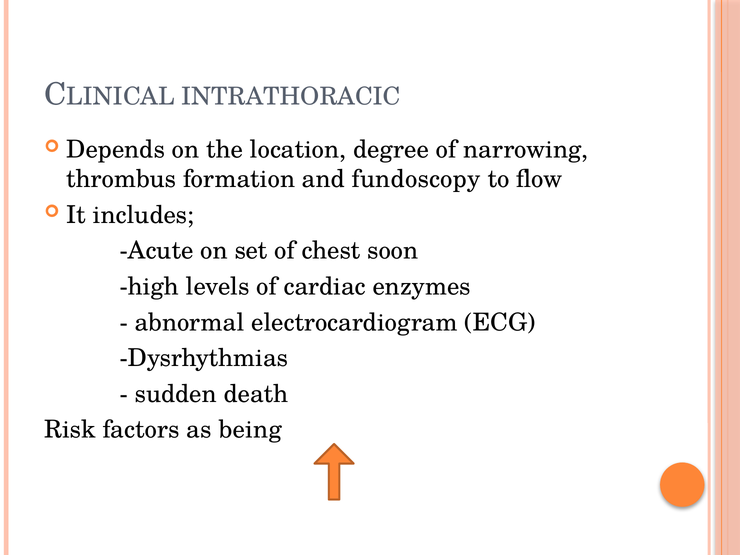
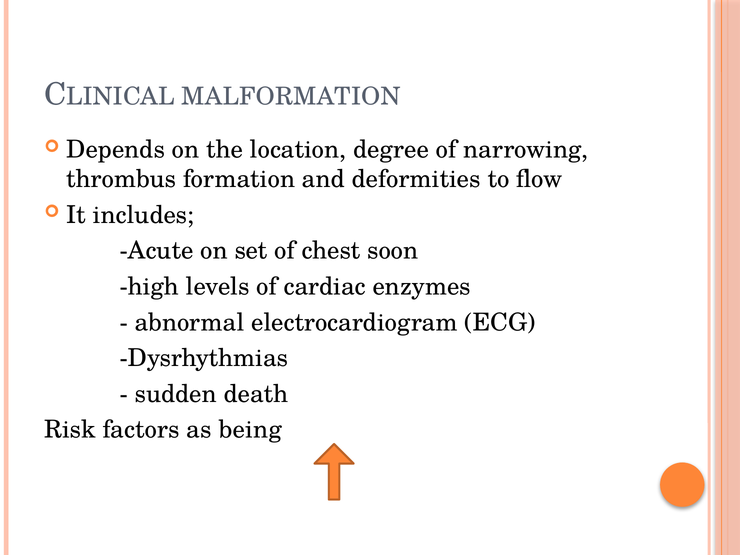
INTRATHORACIC: INTRATHORACIC -> MALFORMATION (291, 97)
fundoscopy: fundoscopy -> deformities (416, 179)
